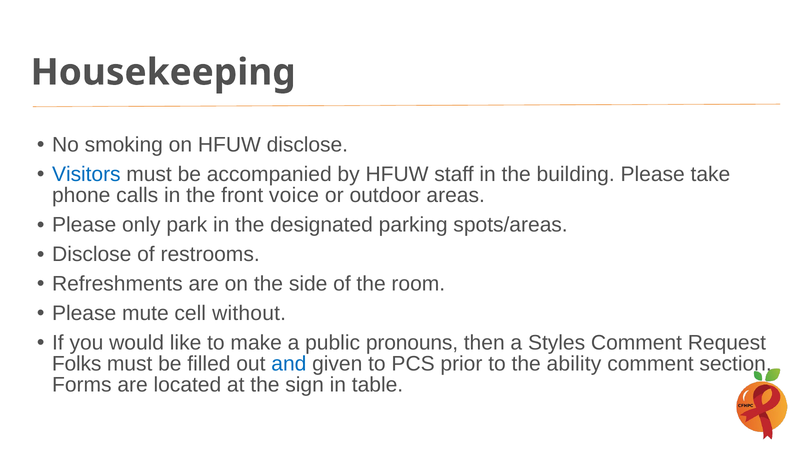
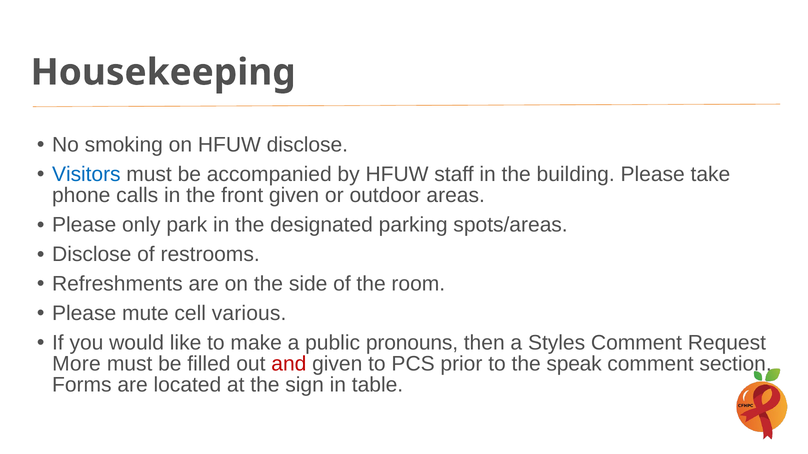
front voice: voice -> given (294, 195)
without: without -> various (249, 313)
Folks: Folks -> More (76, 364)
and colour: blue -> red (289, 364)
ability: ability -> speak (574, 364)
